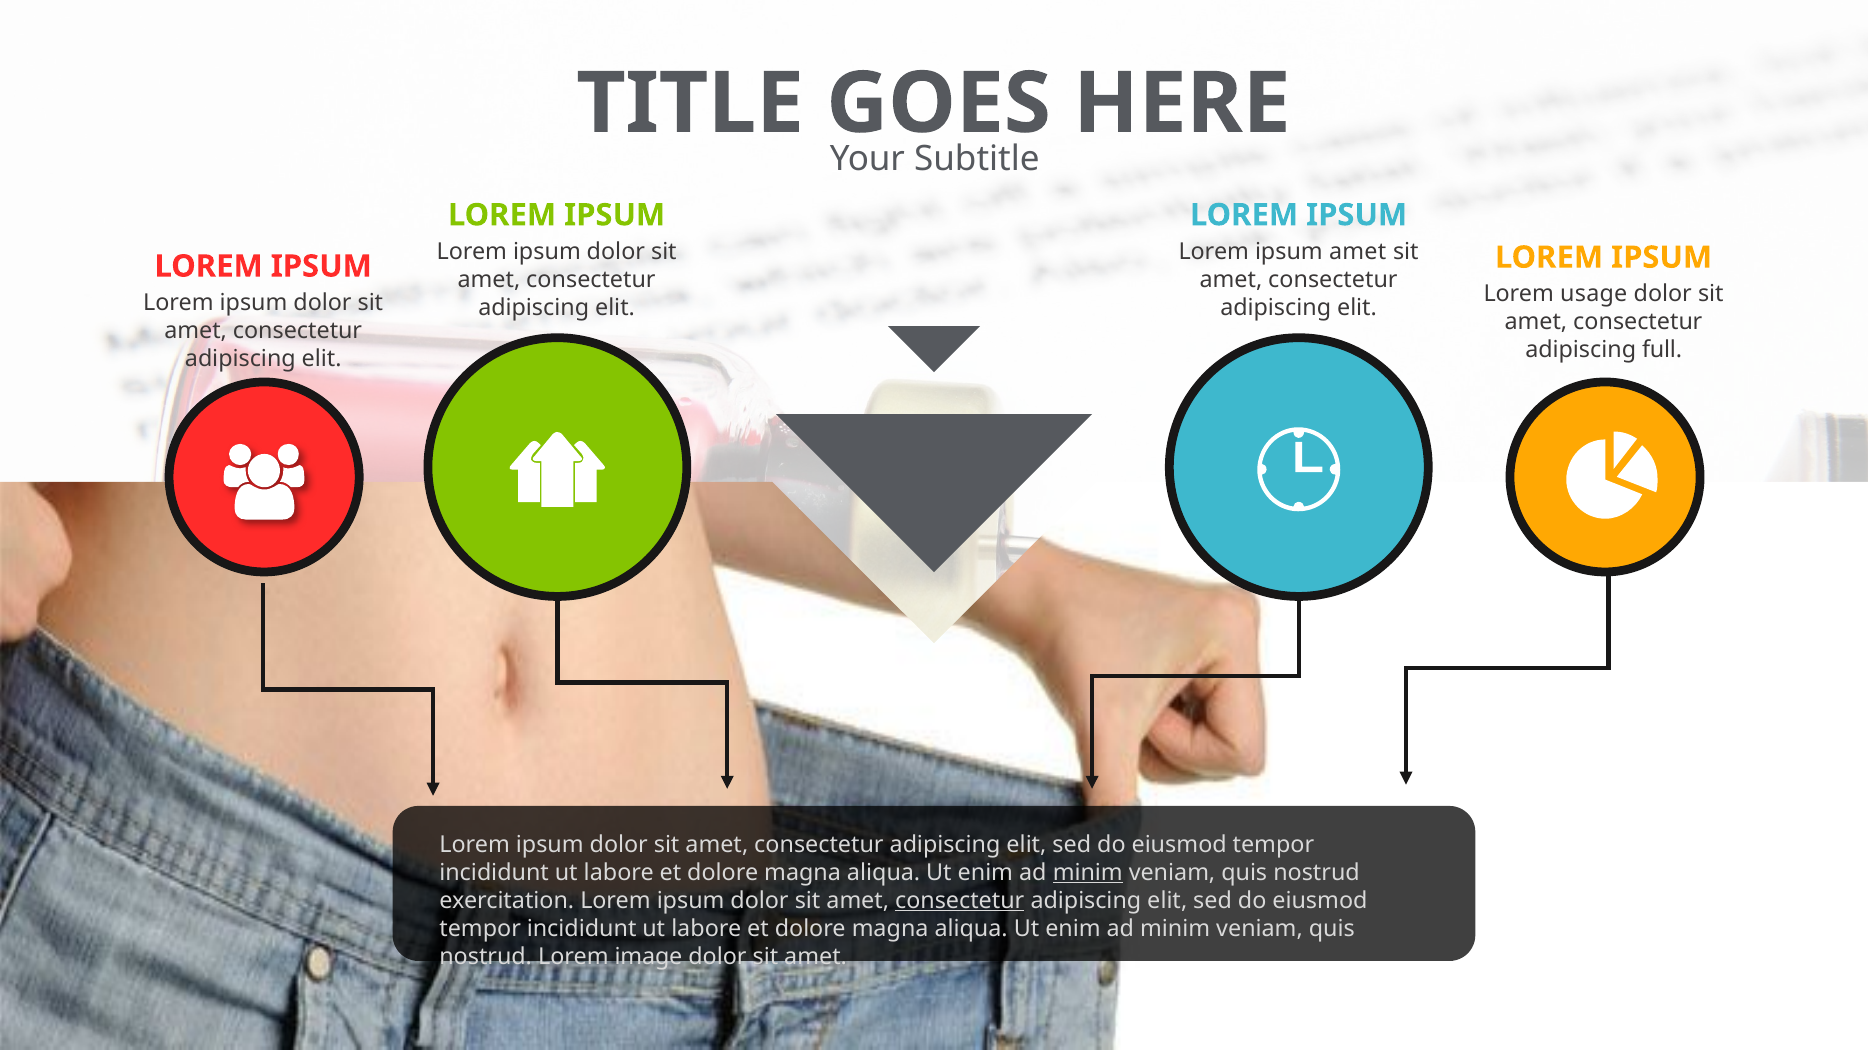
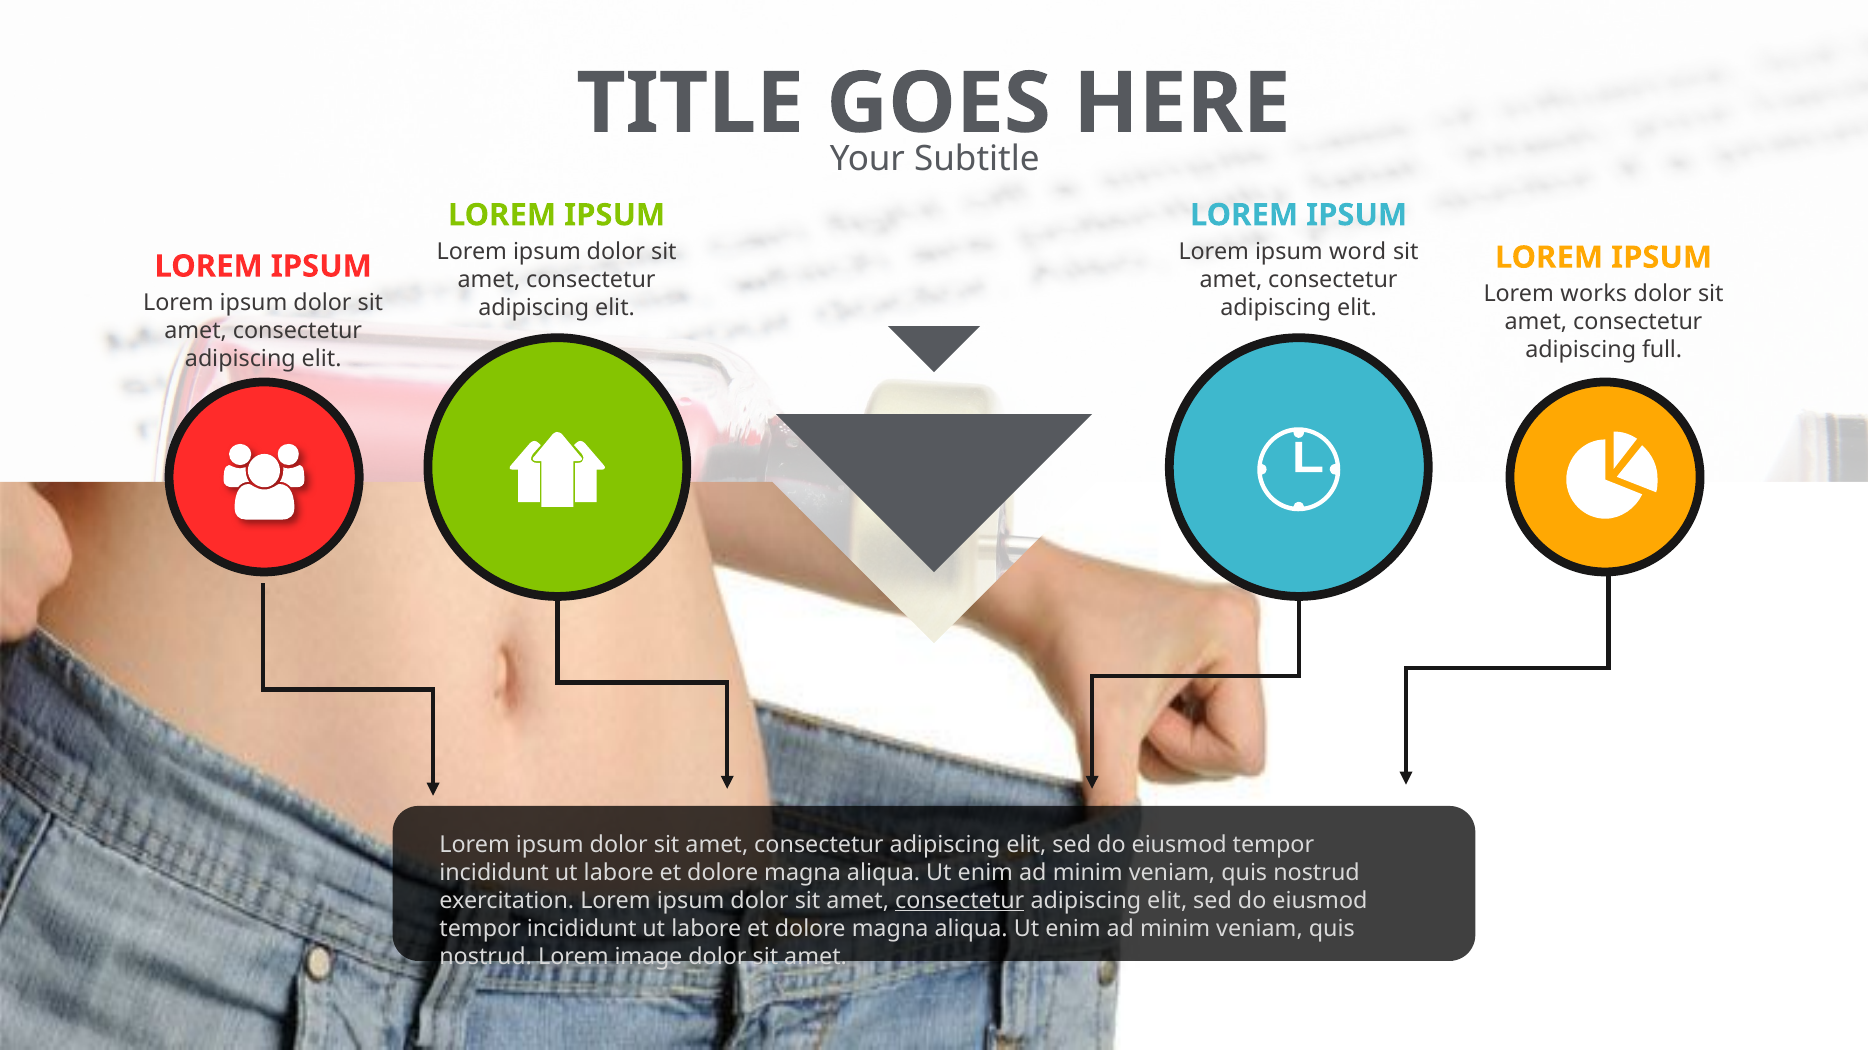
ipsum amet: amet -> word (1358, 252)
usage: usage -> works (1594, 294)
minim underline: present -> none (1088, 873)
